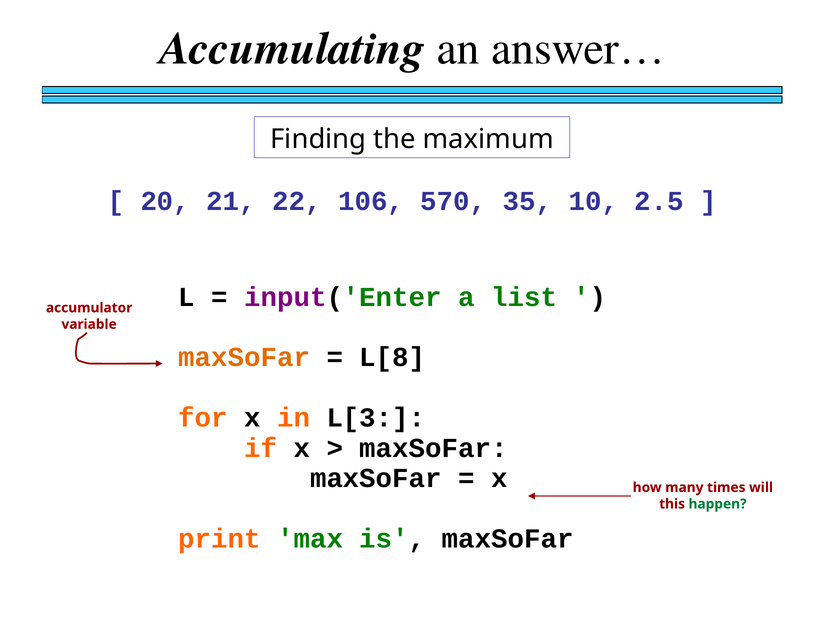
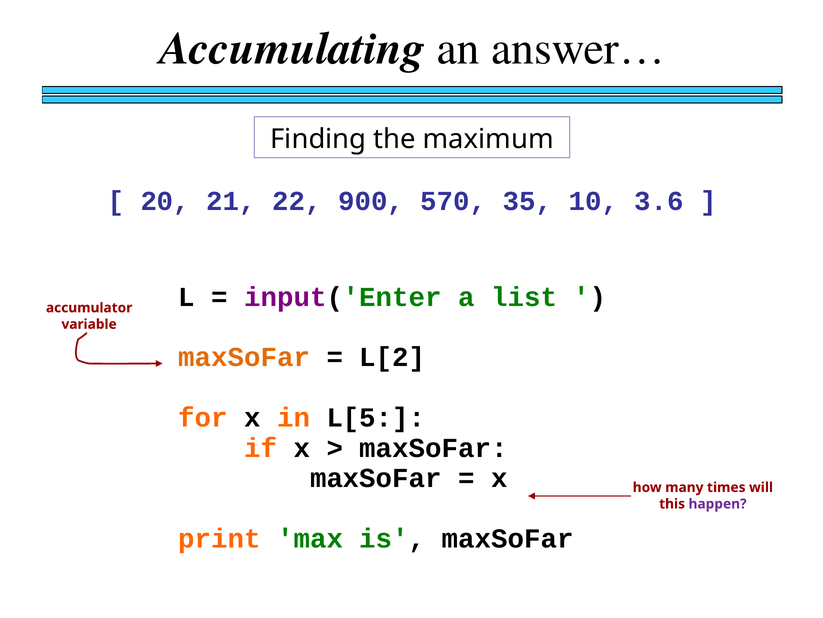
106: 106 -> 900 (371, 201)
2.5: 2.5 -> 3.6 (659, 201)
L[8: L[8 -> L[2 (392, 357)
L[3: L[3 -> L[5 (376, 417)
happen colour: green -> purple (718, 503)
